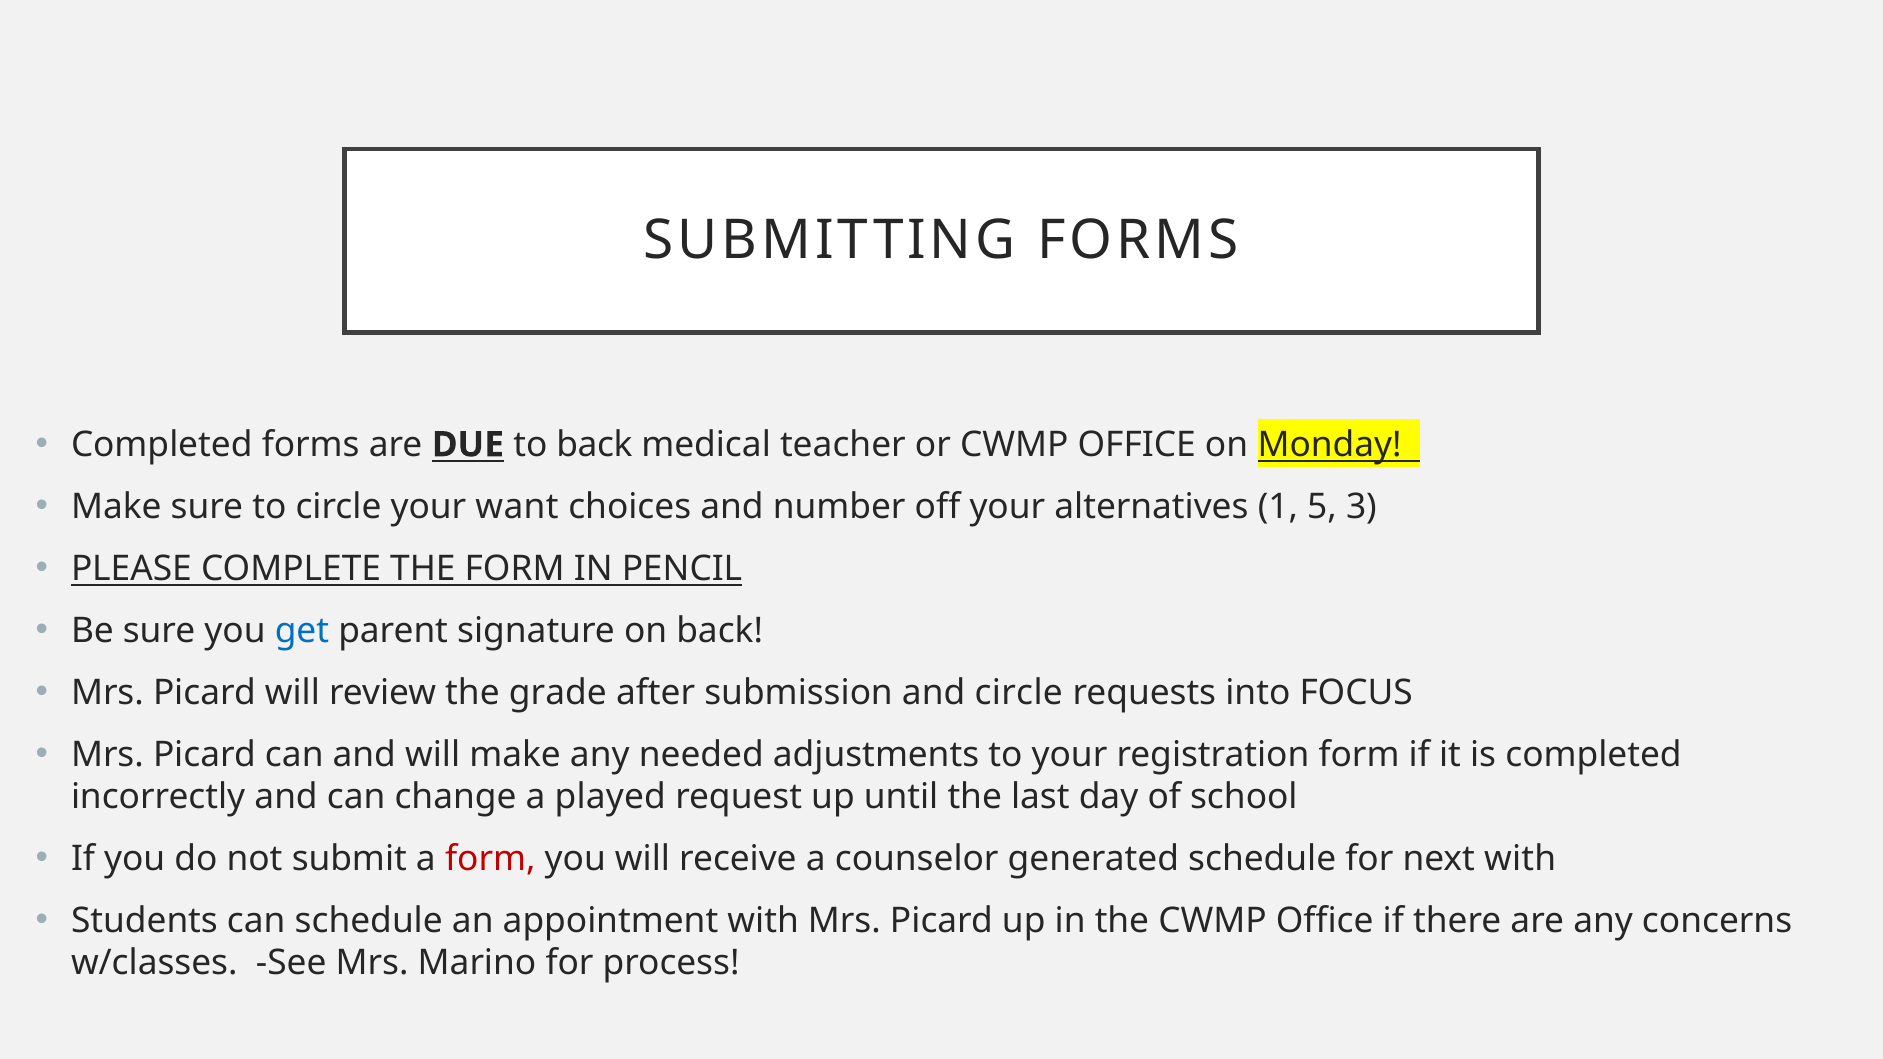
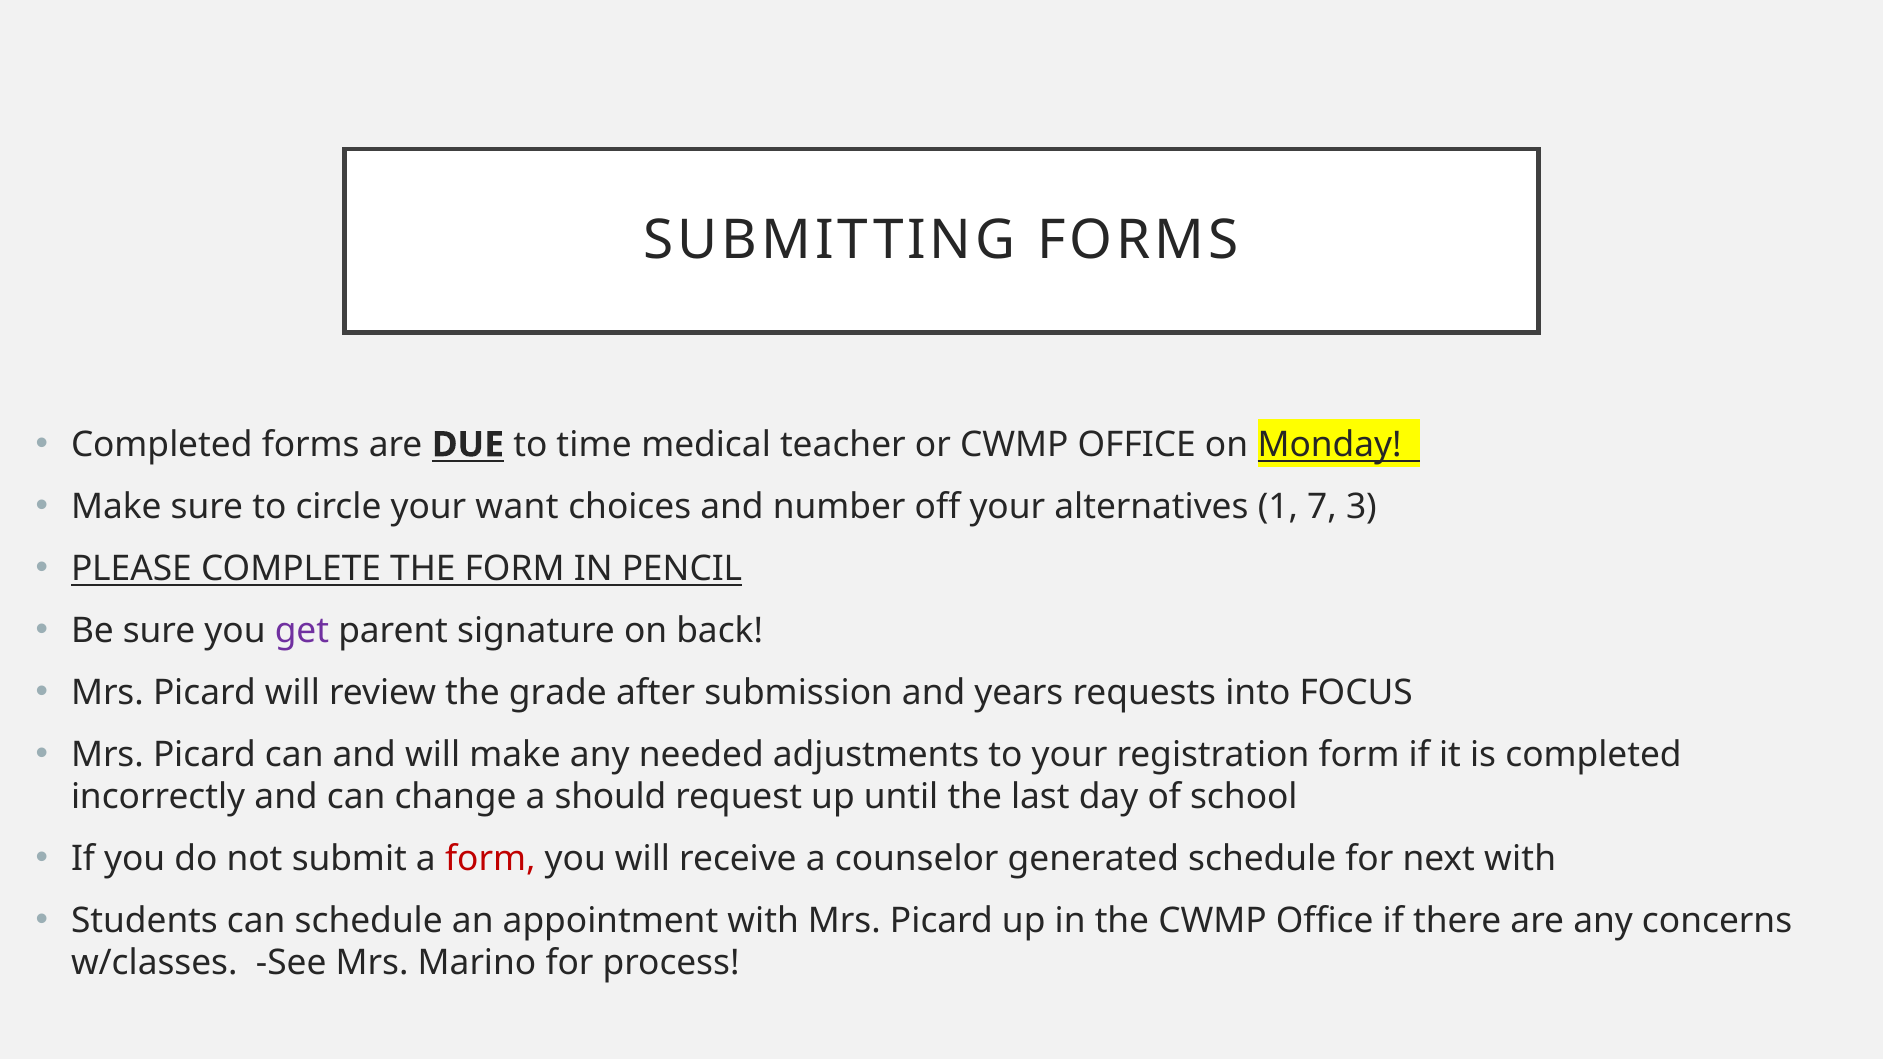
to back: back -> time (594, 445)
5: 5 -> 7 (1322, 507)
get colour: blue -> purple (302, 631)
and circle: circle -> years (1019, 693)
played: played -> should (611, 797)
